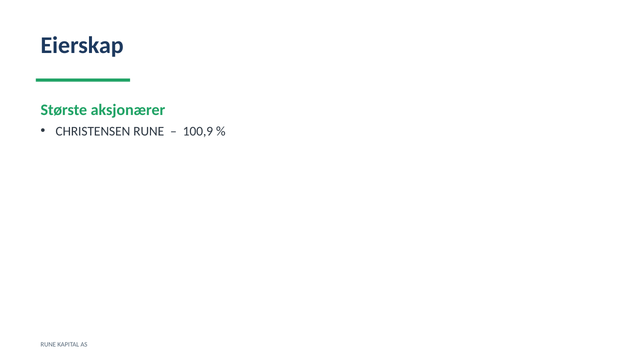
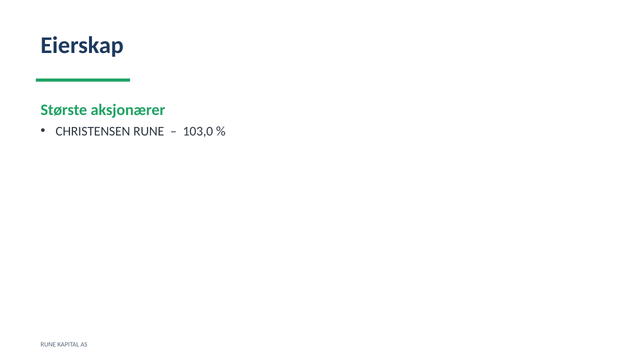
100,9: 100,9 -> 103,0 (198, 131)
